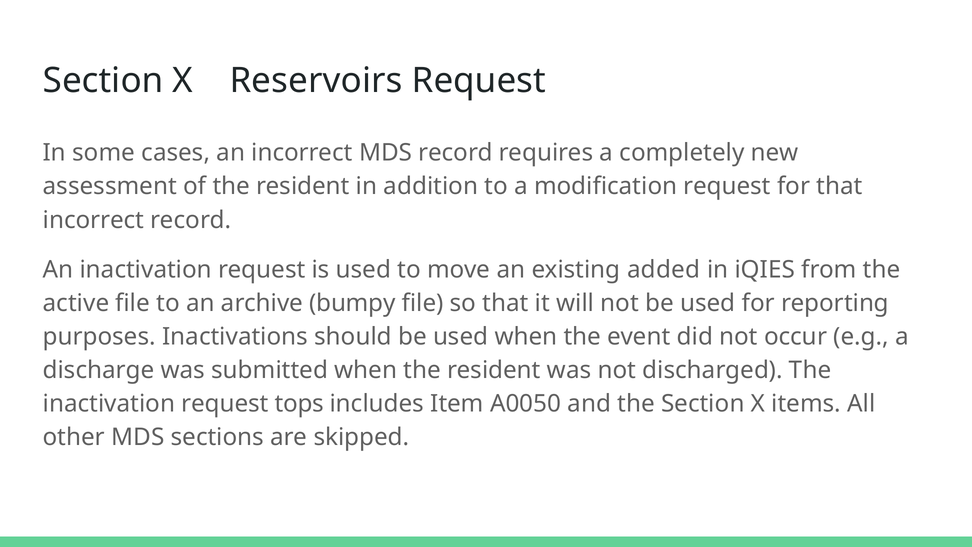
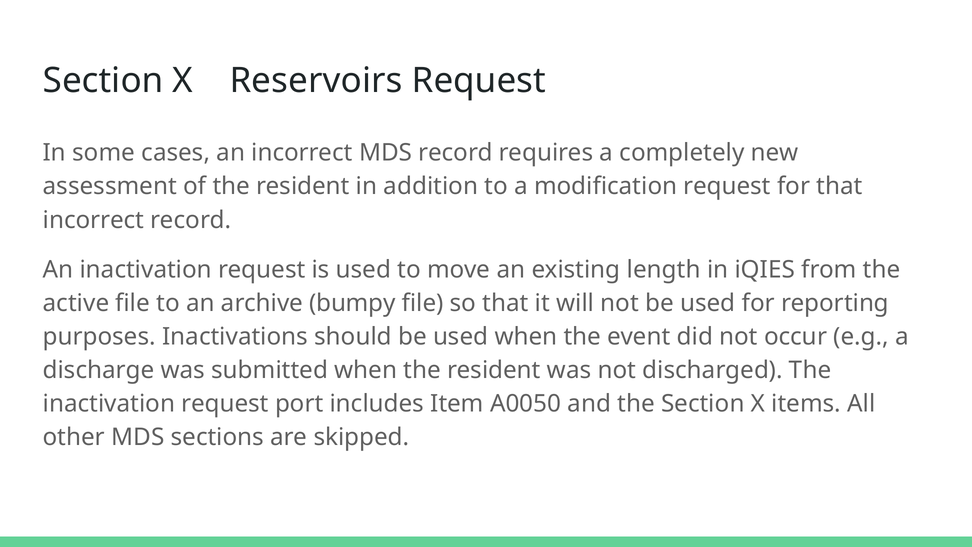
added: added -> length (664, 270)
tops: tops -> port (299, 404)
